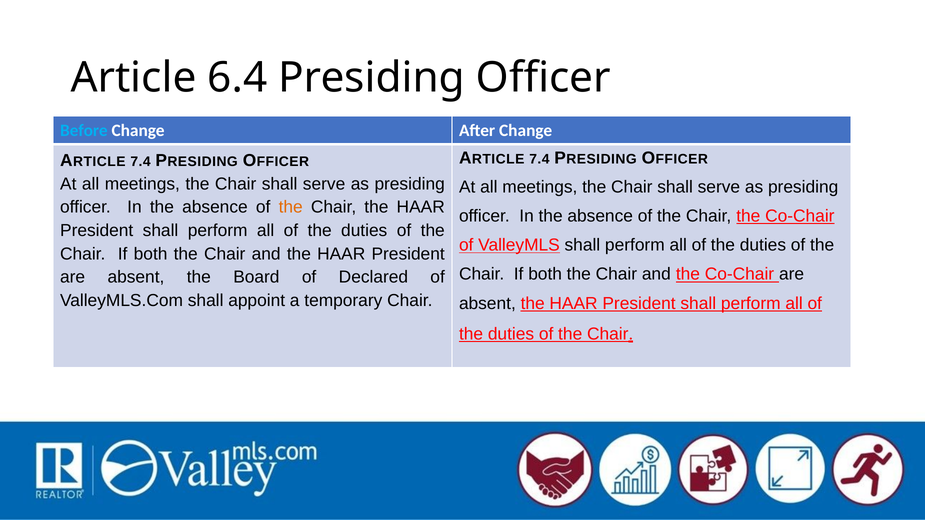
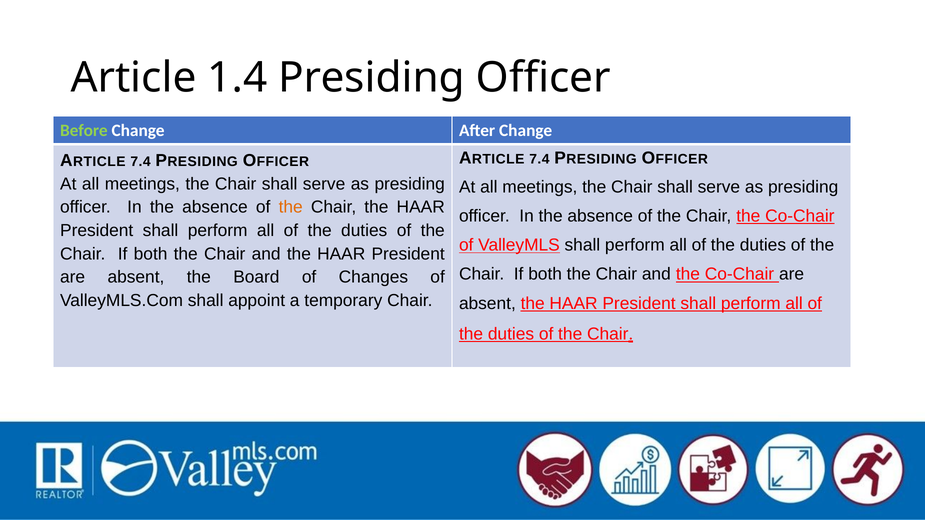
6.4: 6.4 -> 1.4 (237, 78)
Before colour: light blue -> light green (84, 131)
Declared: Declared -> Changes (373, 277)
